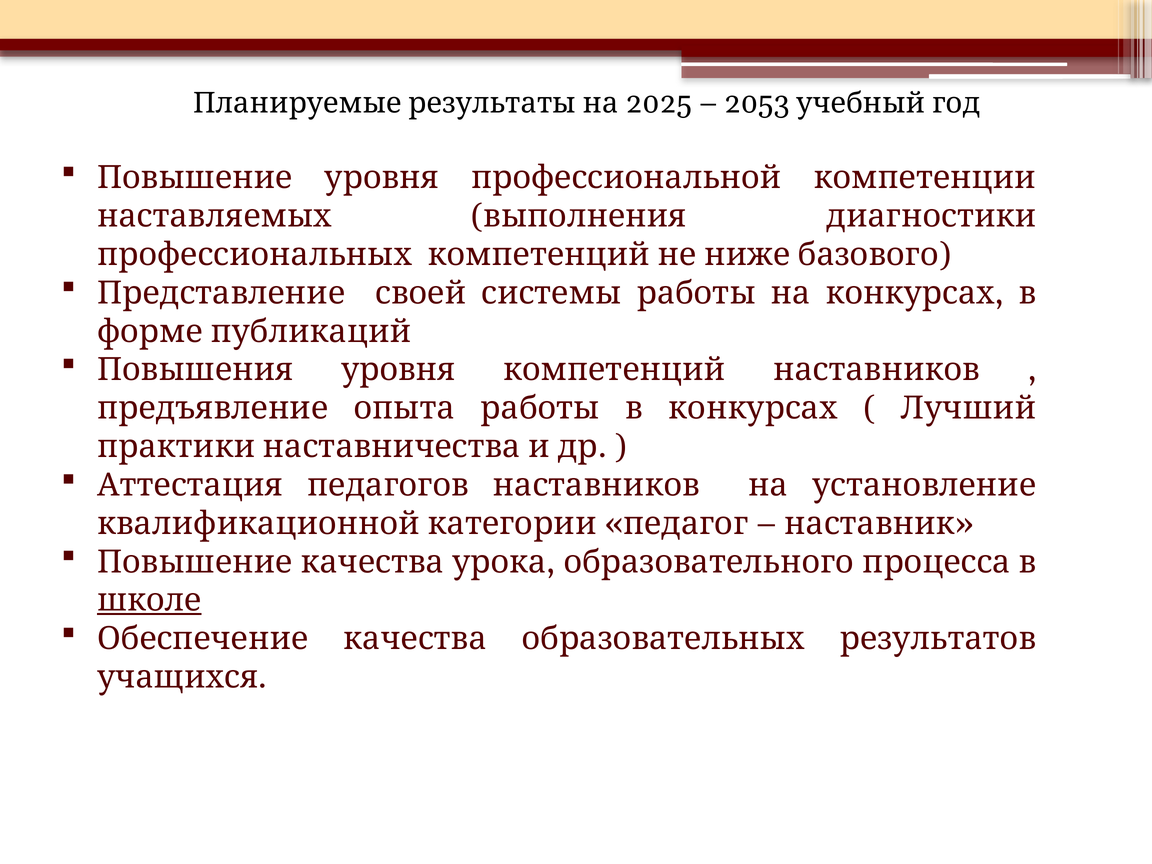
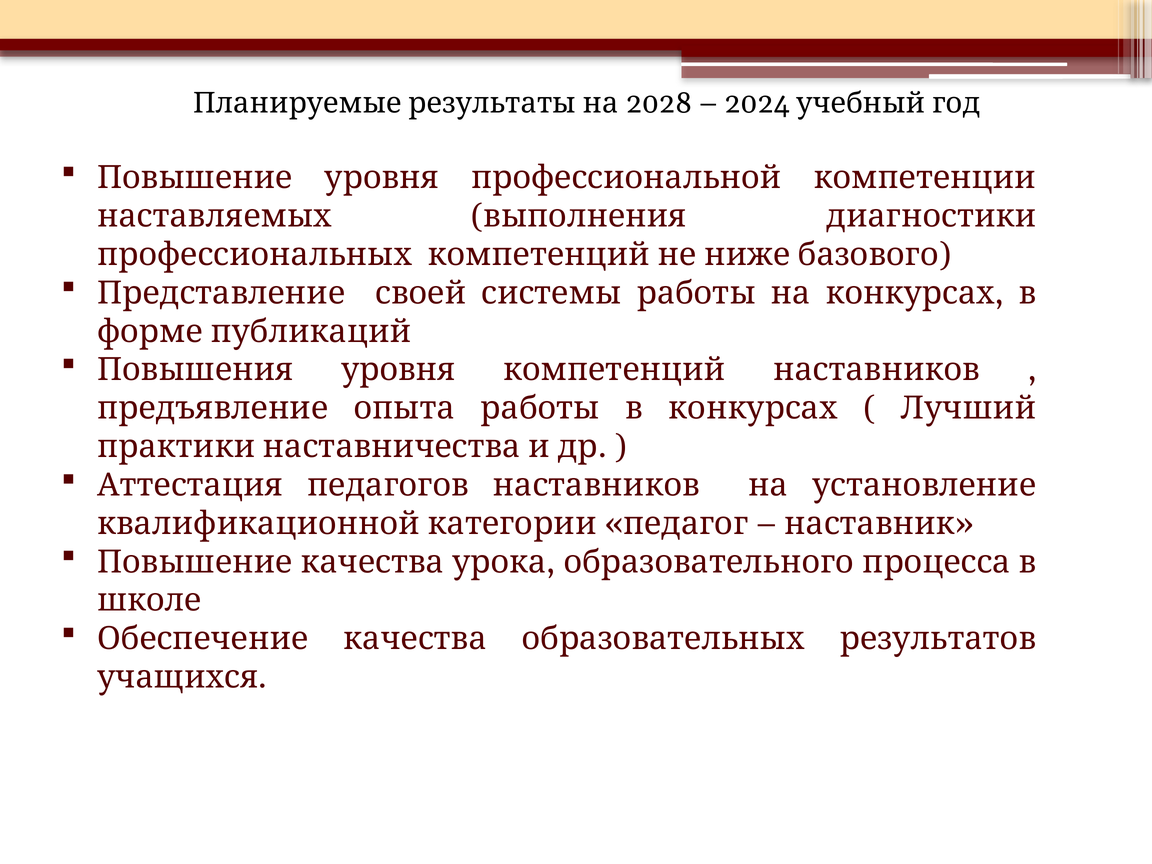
2025: 2025 -> 2028 (659, 103)
2053: 2053 -> 2024 (757, 103)
школе underline: present -> none (149, 600)
